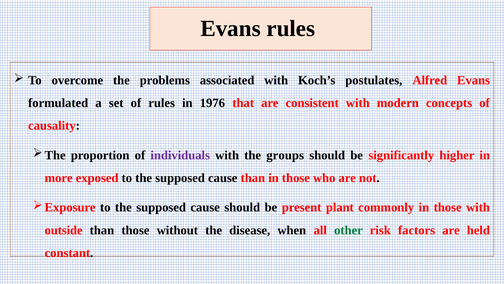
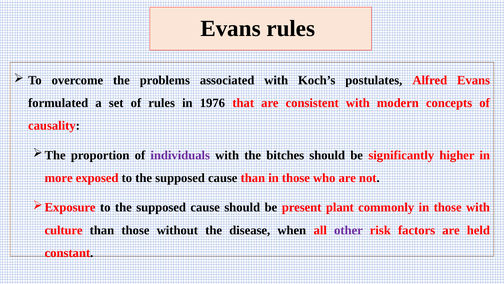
groups: groups -> bitches (285, 155)
outside: outside -> culture (64, 230)
other colour: green -> purple (348, 230)
